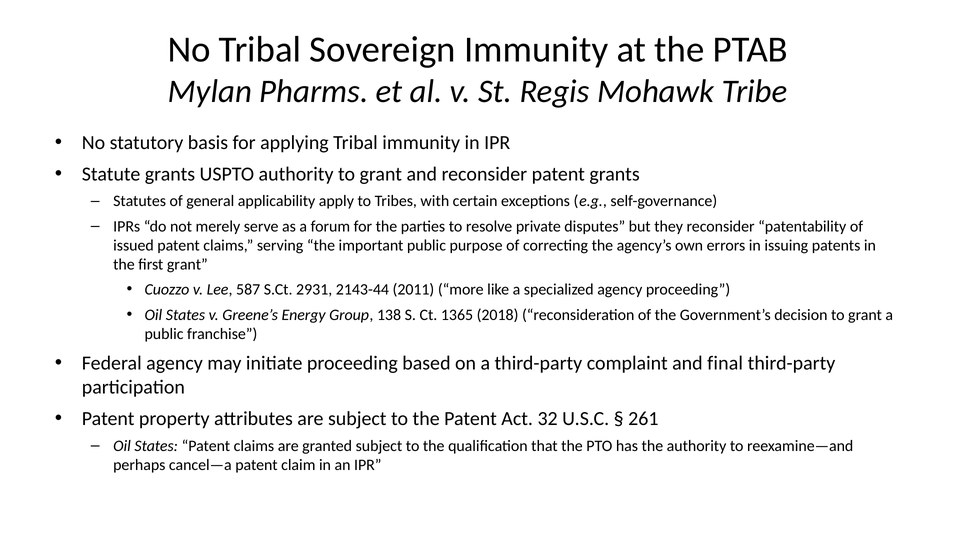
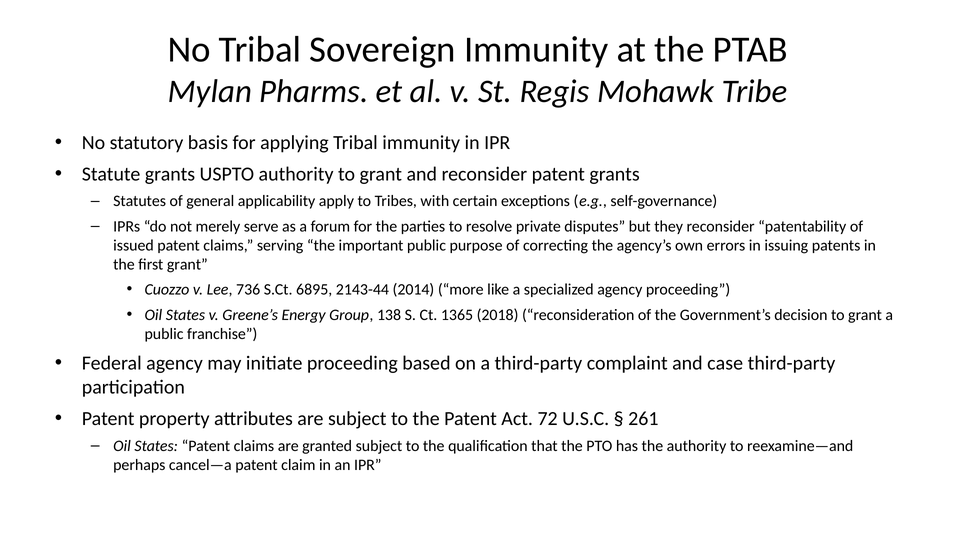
587: 587 -> 736 (248, 290)
2931: 2931 -> 6895 (314, 290)
2011: 2011 -> 2014 (413, 290)
final: final -> case (725, 363)
32: 32 -> 72 (548, 418)
